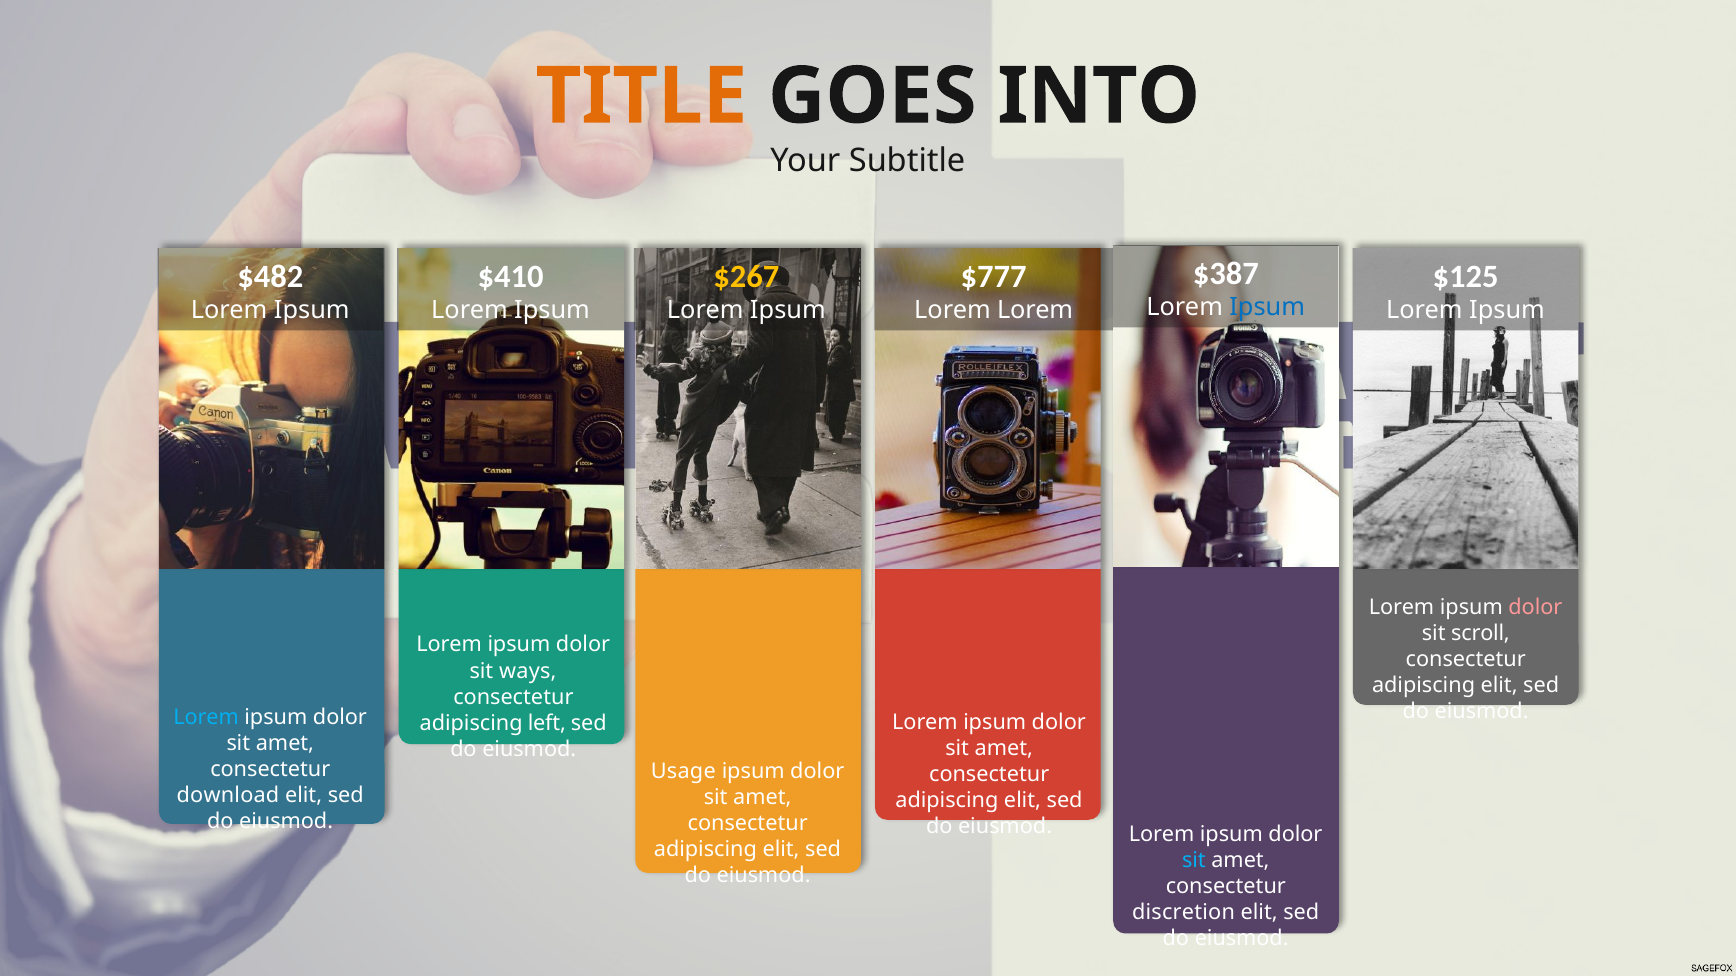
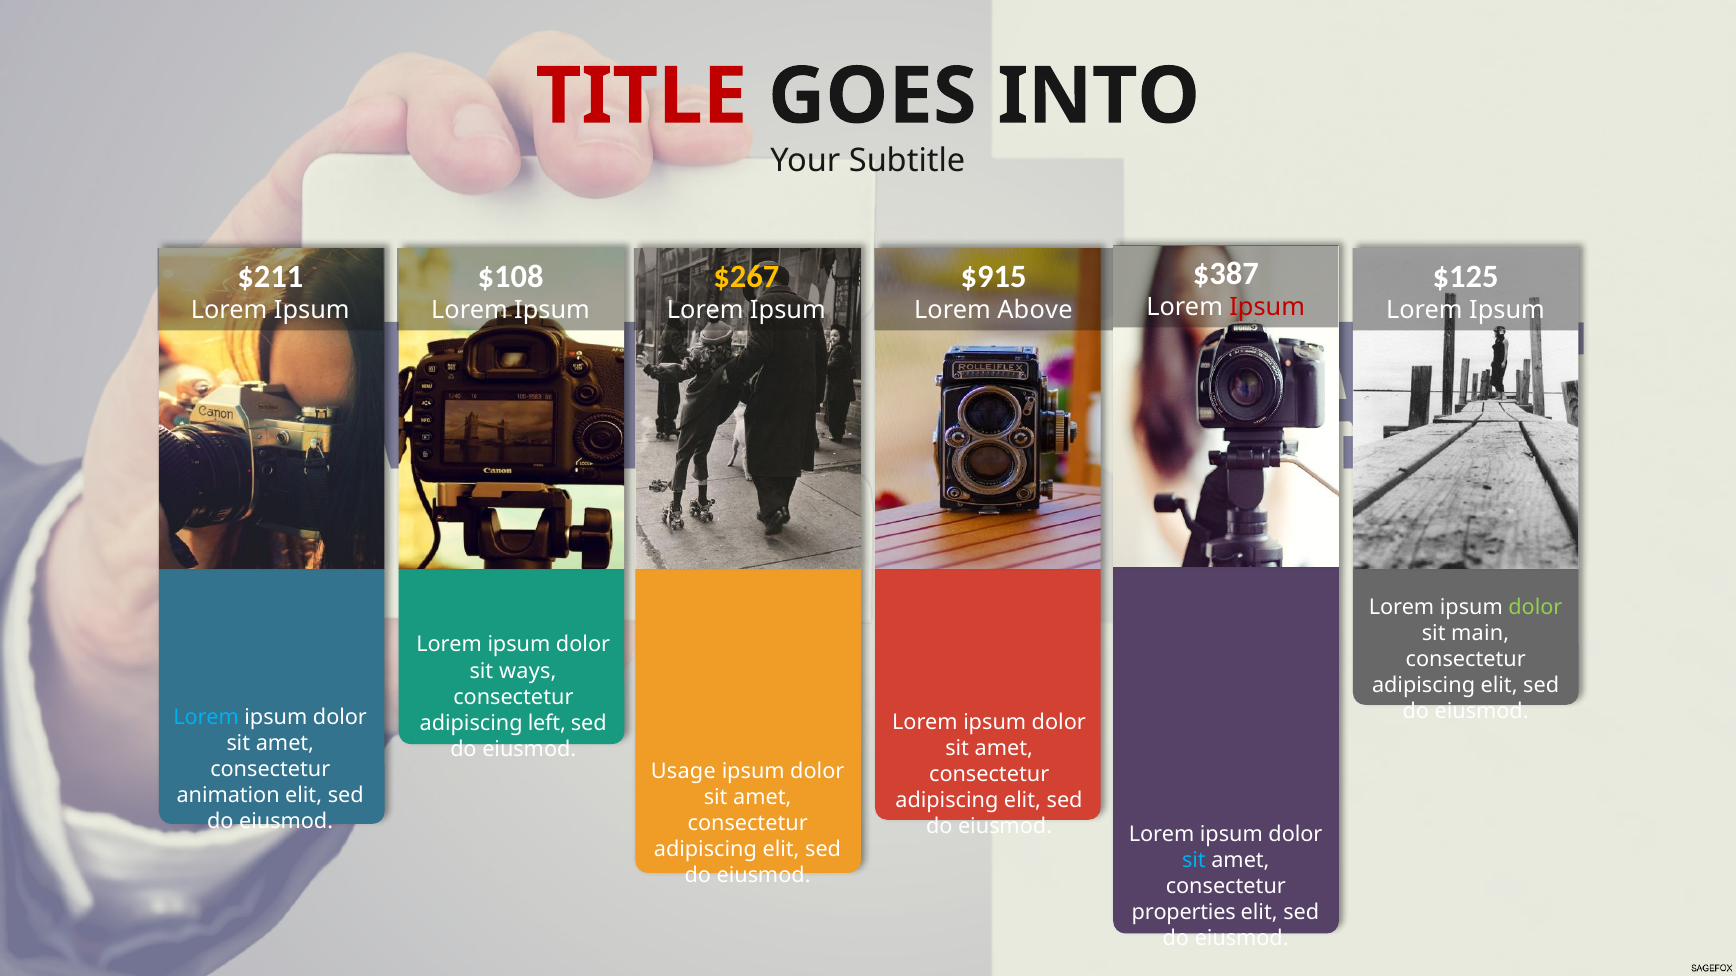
TITLE colour: orange -> red (641, 96)
$482: $482 -> $211 (270, 277)
$410: $410 -> $108 (511, 277)
$777: $777 -> $915 (994, 277)
Ipsum colour: blue -> red (1267, 308)
Lorem Lorem: Lorem -> Above (1035, 311)
dolor colour: pink -> light green (1535, 608)
scroll: scroll -> main (1480, 634)
download: download -> animation (228, 796)
discretion: discretion -> properties (1184, 913)
